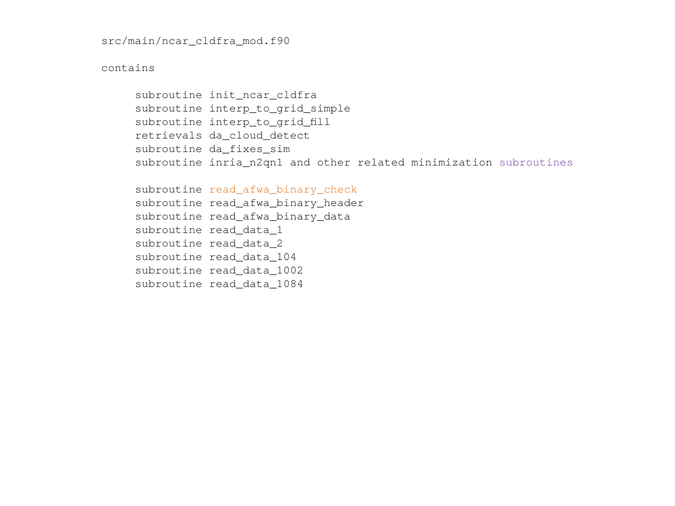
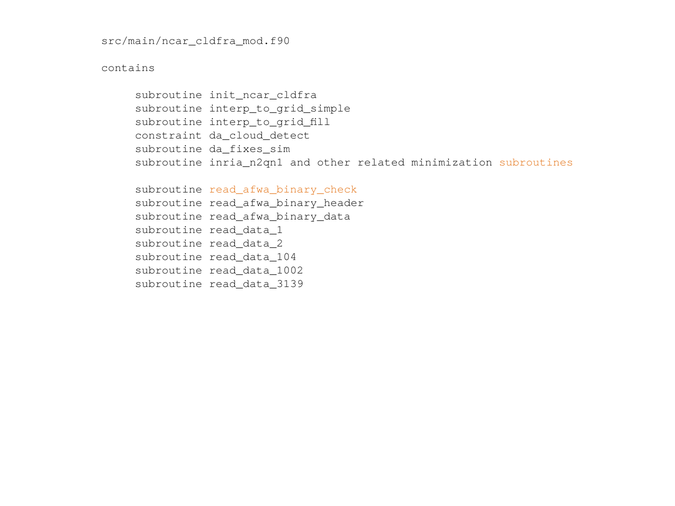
retrievals: retrievals -> constraint (169, 135)
subroutines colour: purple -> orange (536, 162)
read_data_1084: read_data_1084 -> read_data_3139 (256, 284)
